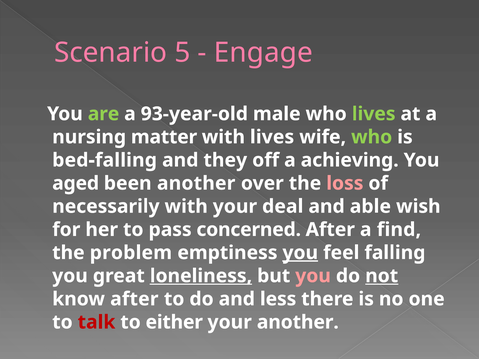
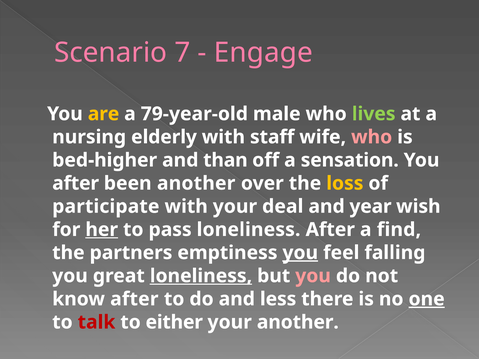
5: 5 -> 7 (182, 53)
are colour: light green -> yellow (104, 114)
93-year-old: 93-year-old -> 79-year-old (194, 114)
matter: matter -> elderly (164, 137)
with lives: lives -> staff (272, 137)
who colour: light green -> pink (372, 137)
bed-falling: bed-falling -> bed-higher (105, 160)
they: they -> than (225, 160)
achieving: achieving -> sensation (350, 160)
aged: aged -> after (76, 183)
loss colour: pink -> yellow (345, 183)
necessarily: necessarily -> participate (106, 207)
able: able -> year (371, 207)
her underline: none -> present (102, 230)
pass concerned: concerned -> loneliness (249, 230)
problem: problem -> partners (131, 253)
not underline: present -> none (382, 276)
one underline: none -> present (427, 299)
